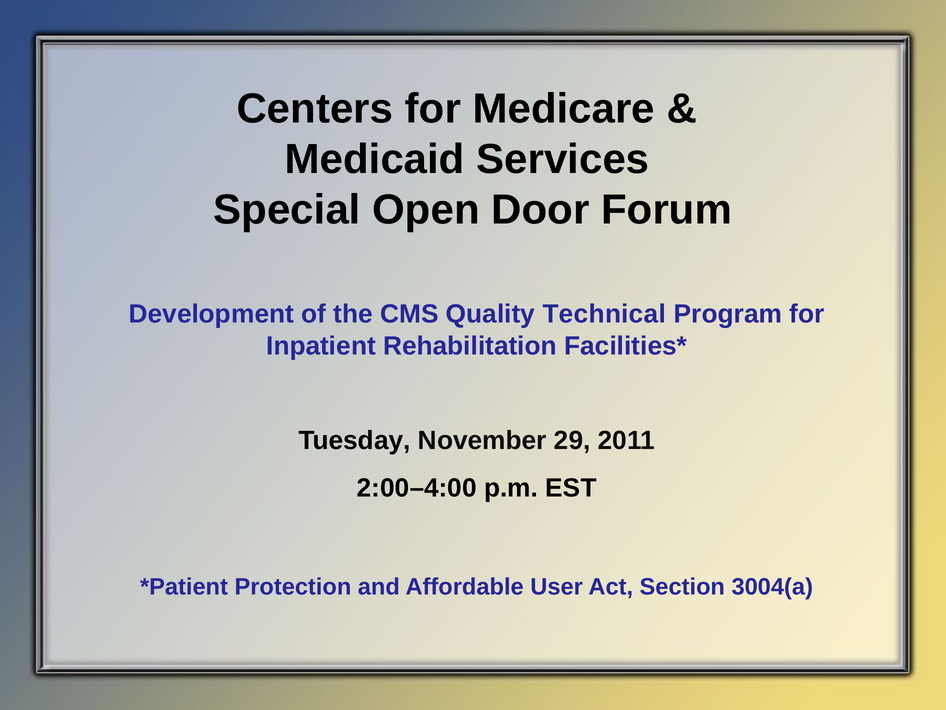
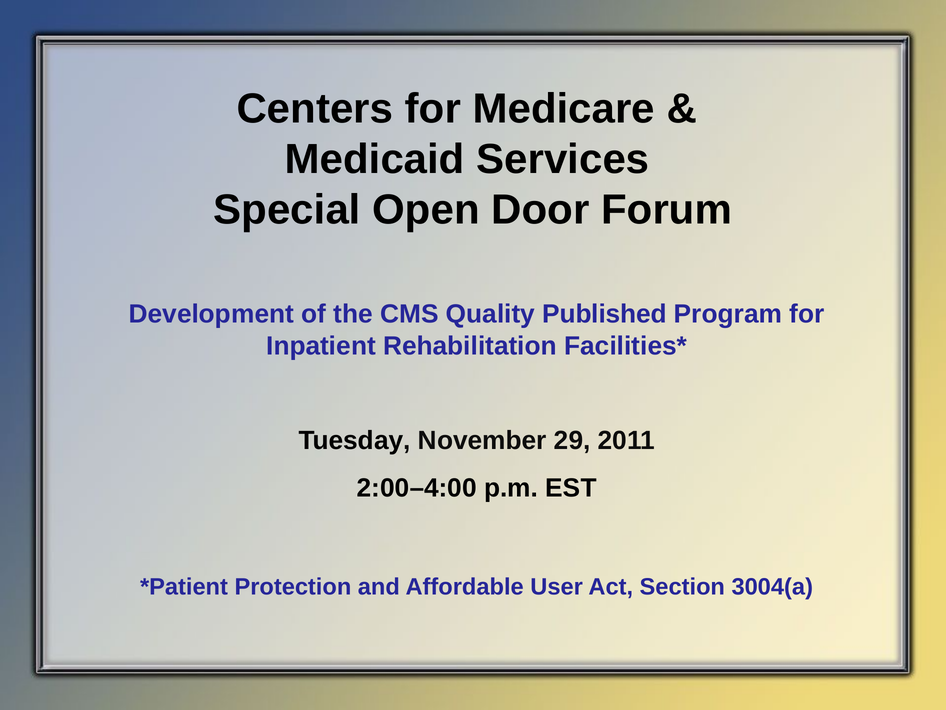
Technical: Technical -> Published (604, 314)
